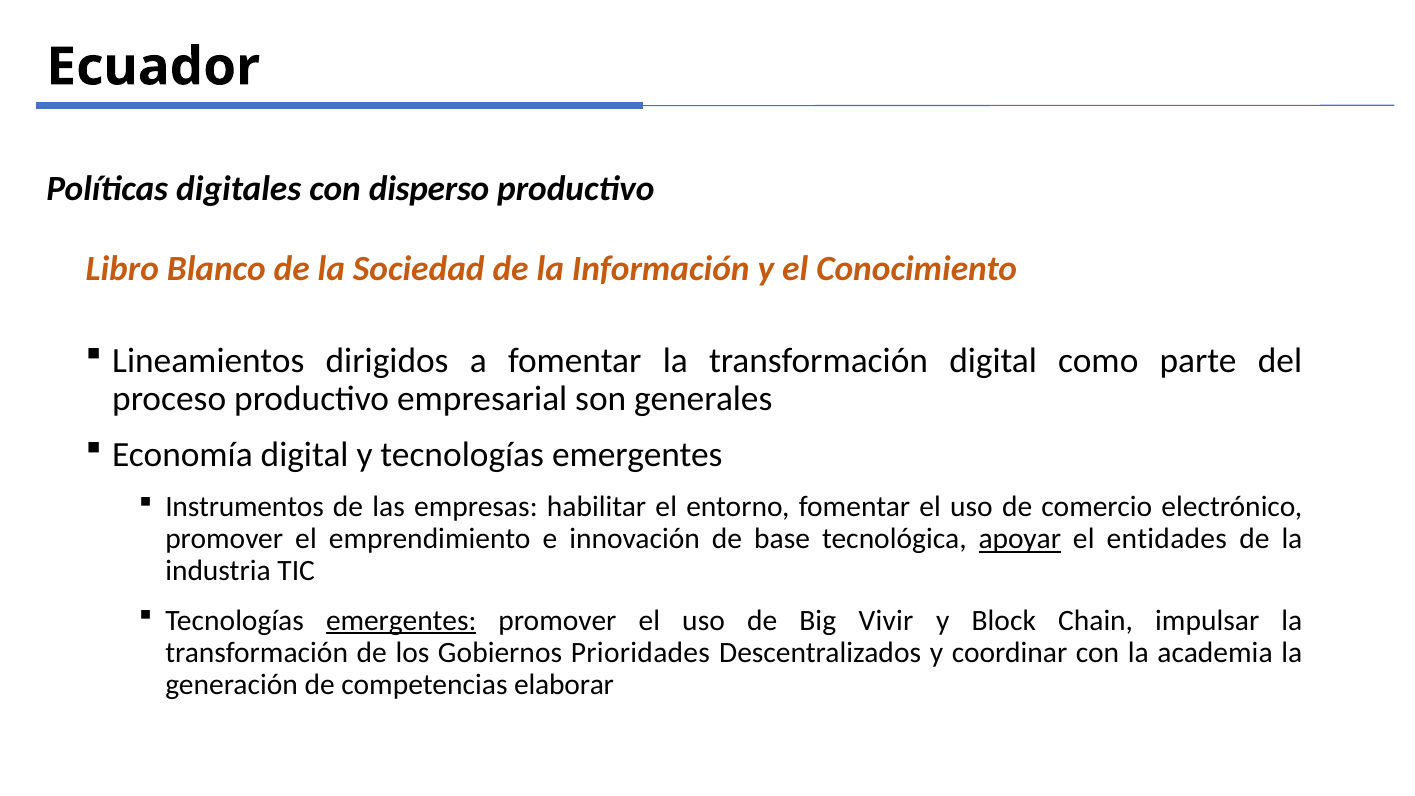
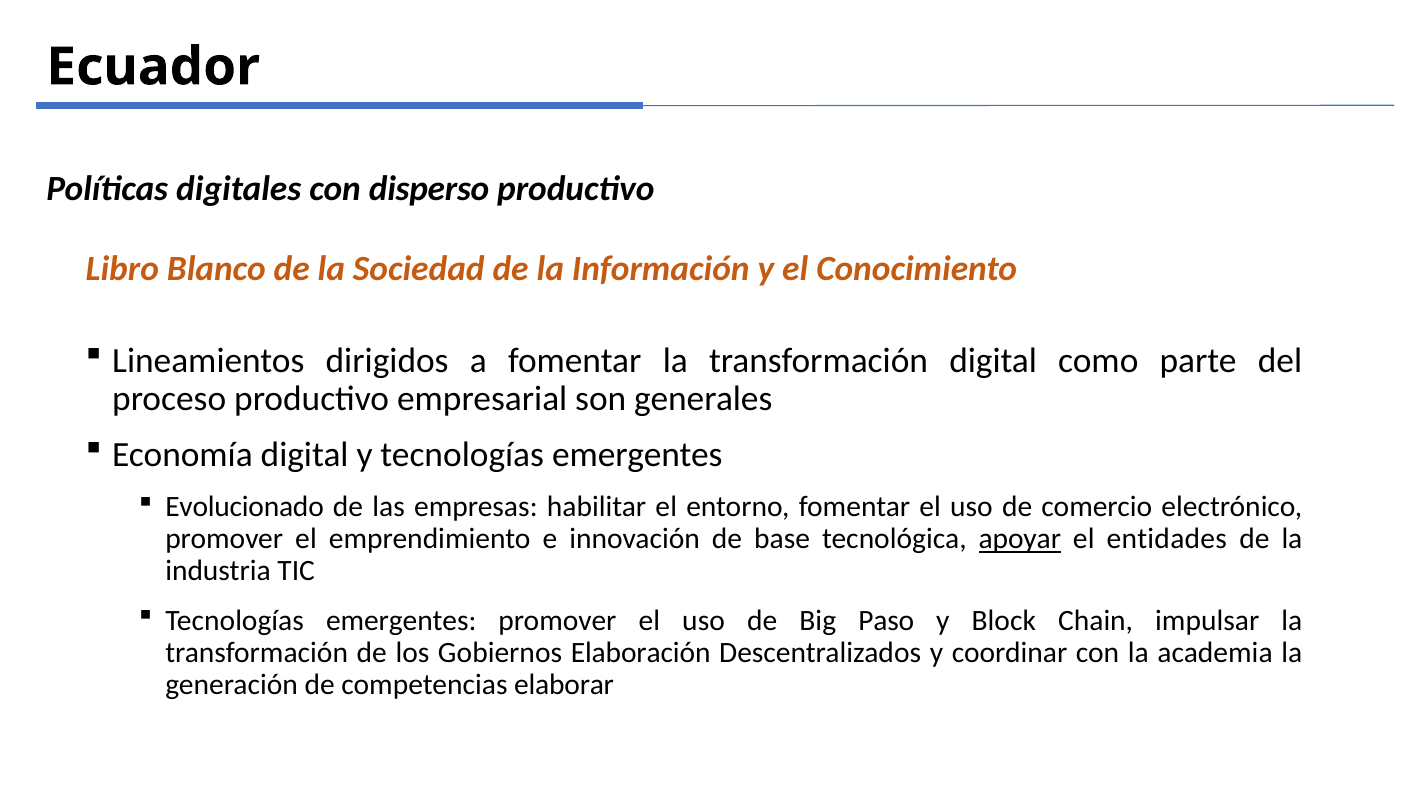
Instrumentos: Instrumentos -> Evolucionado (245, 507)
emergentes underline: present -> none (401, 620)
Vivir: Vivir -> Paso (886, 620)
Prioridades: Prioridades -> Elaboración (641, 652)
